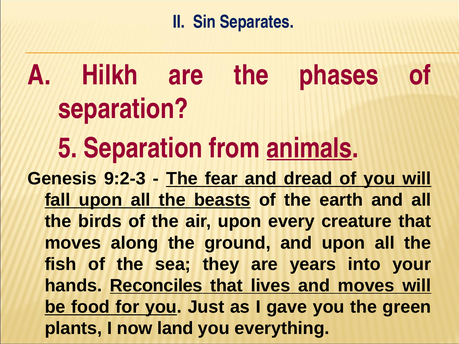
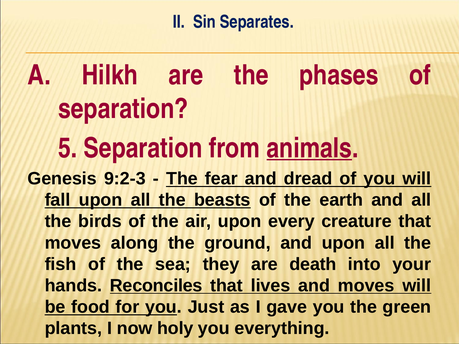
years: years -> death (313, 264)
land: land -> holy (175, 328)
